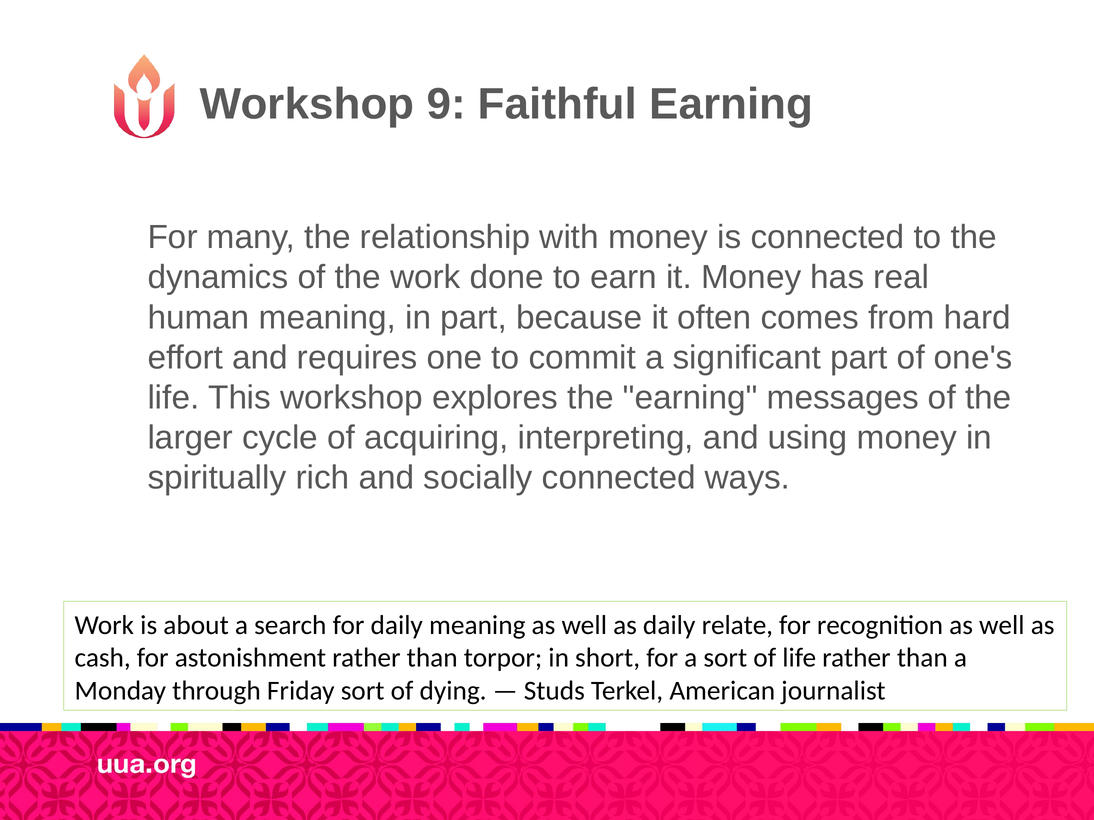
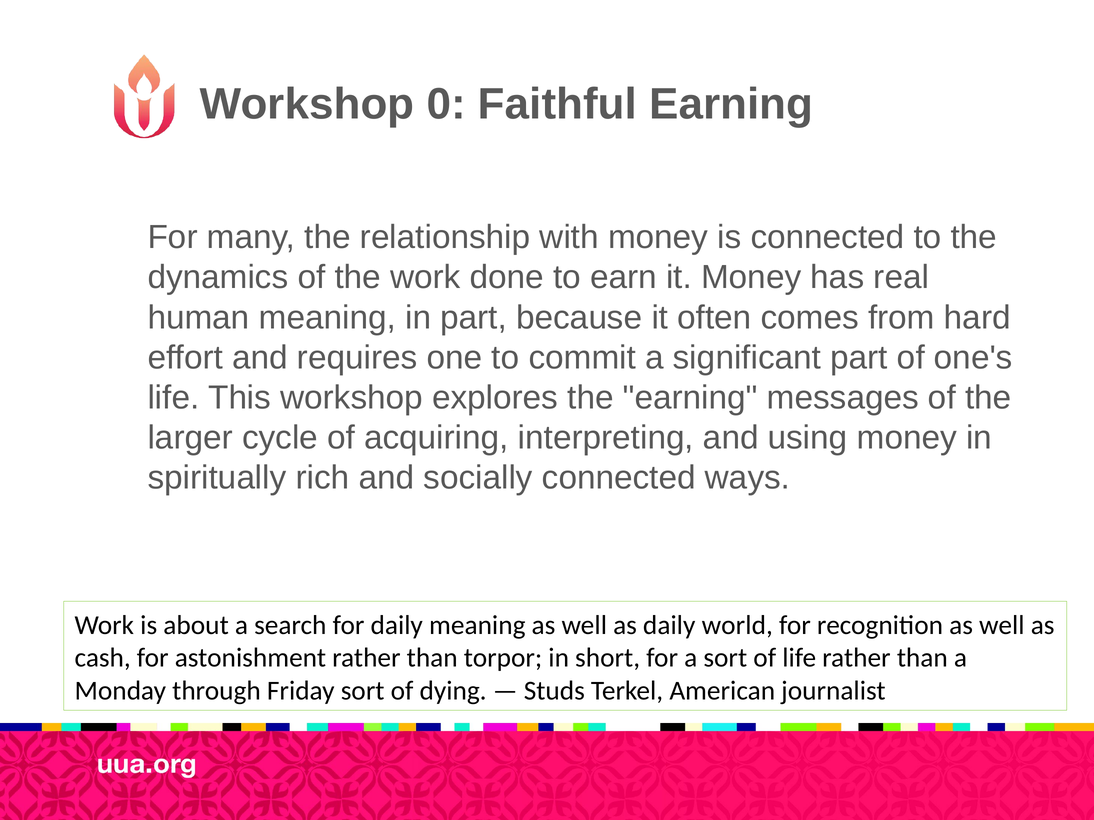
9: 9 -> 0 (446, 104)
relate: relate -> world (737, 625)
